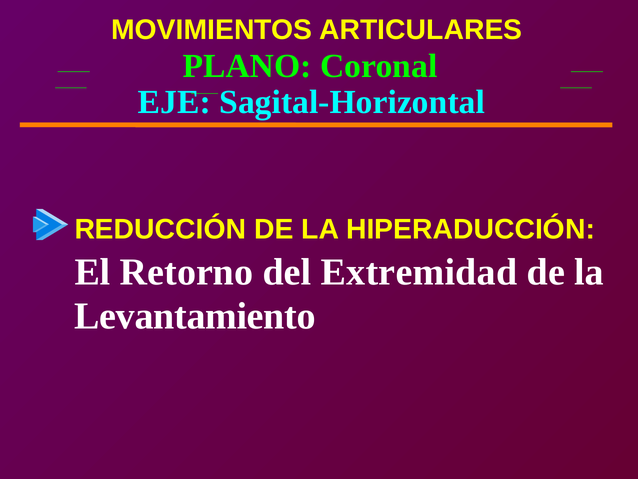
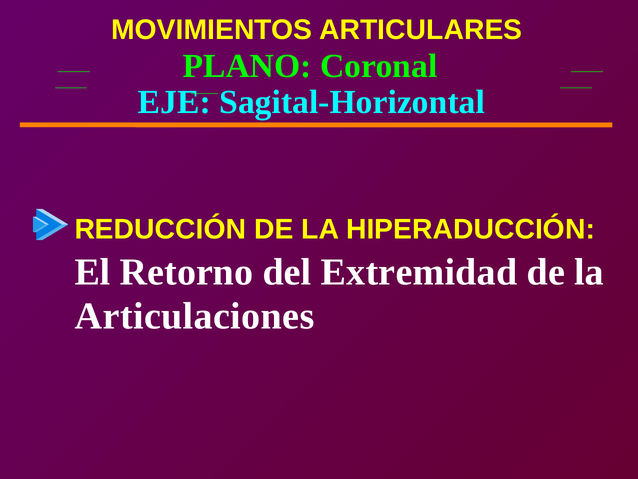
Levantamiento: Levantamiento -> Articulaciones (195, 316)
